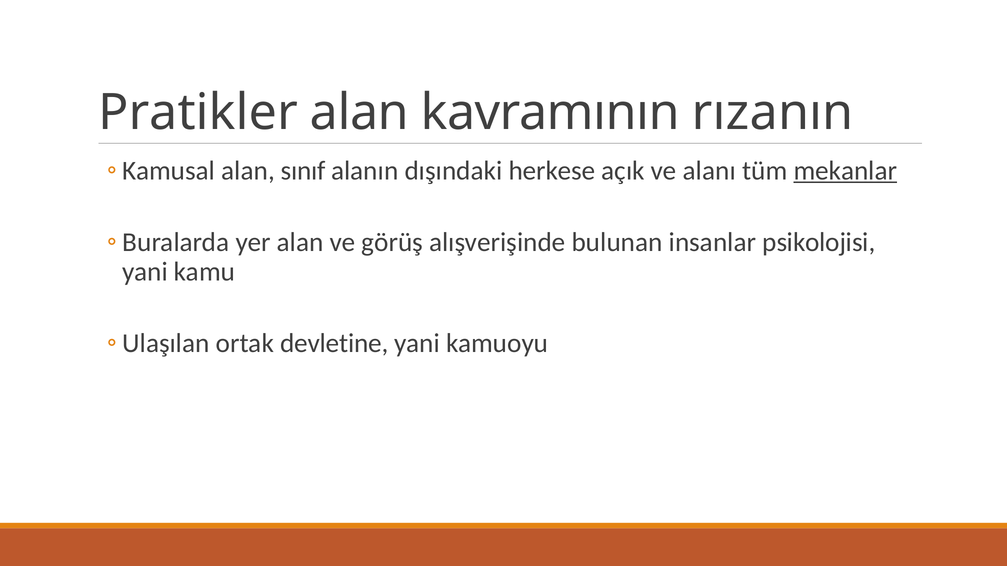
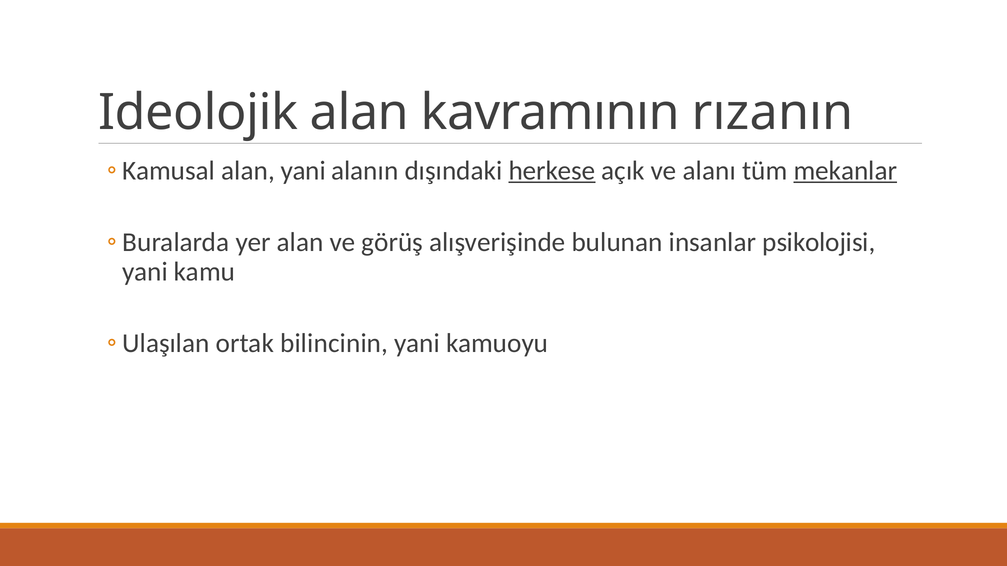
Pratikler: Pratikler -> Ideolojik (198, 113)
alan sınıf: sınıf -> yani (303, 171)
herkese underline: none -> present (552, 171)
devletine: devletine -> bilincinin (334, 344)
